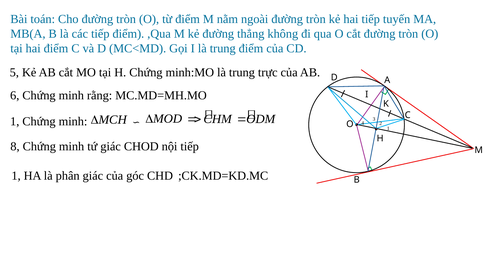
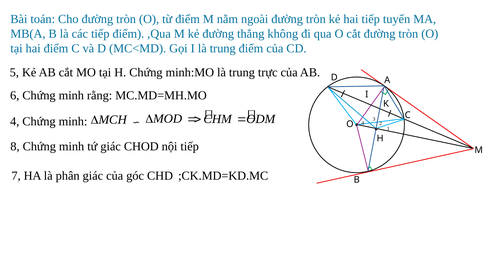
1: 1 -> 4 (15, 122)
1: 1 -> 7 (16, 176)
